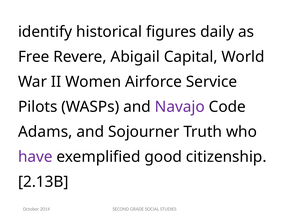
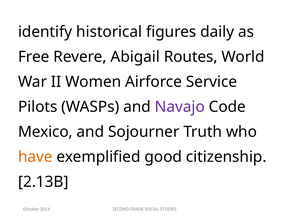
Capital: Capital -> Routes (191, 57)
Adams: Adams -> Mexico (45, 131)
have colour: purple -> orange (35, 156)
